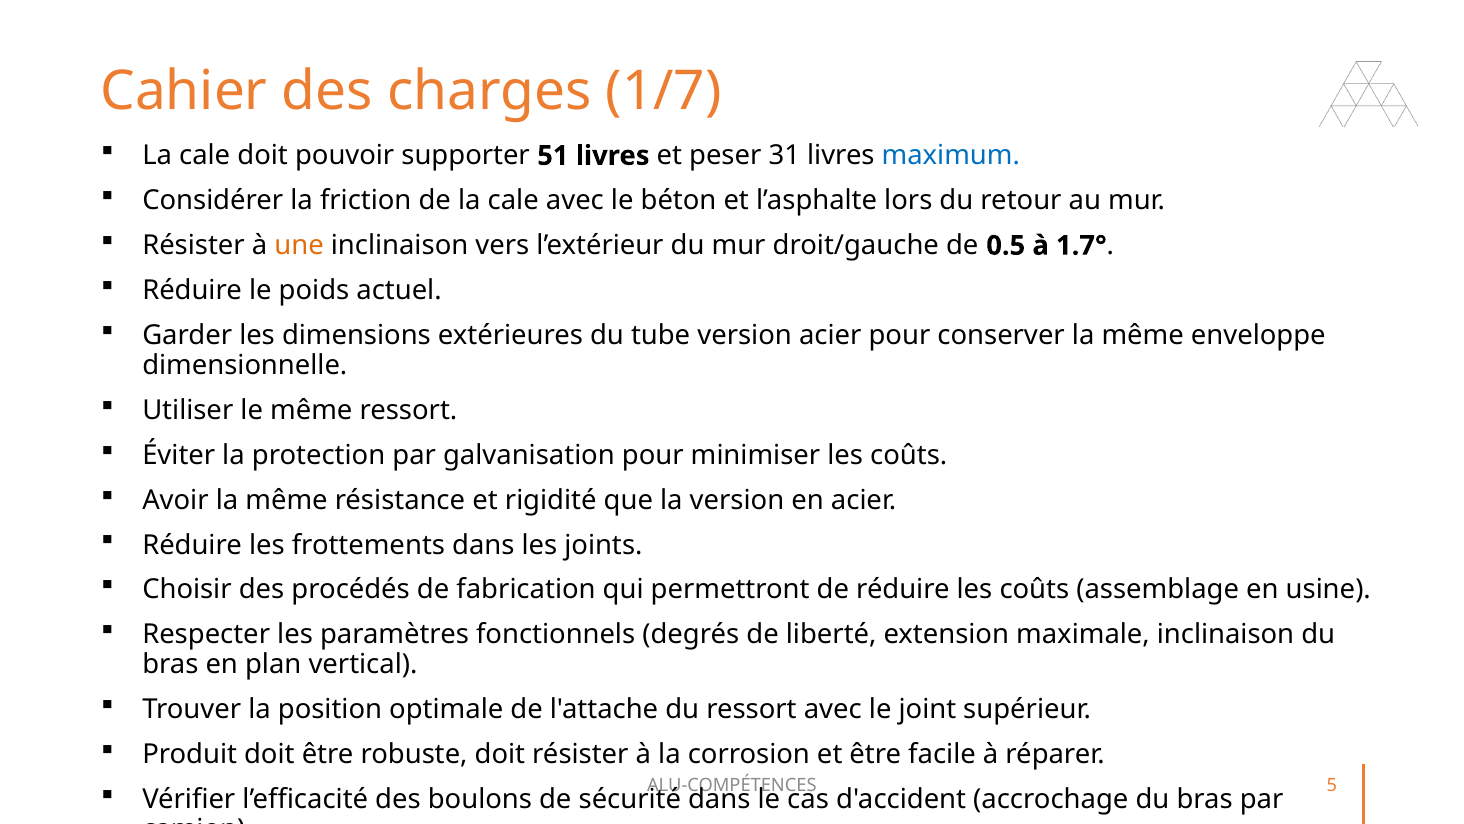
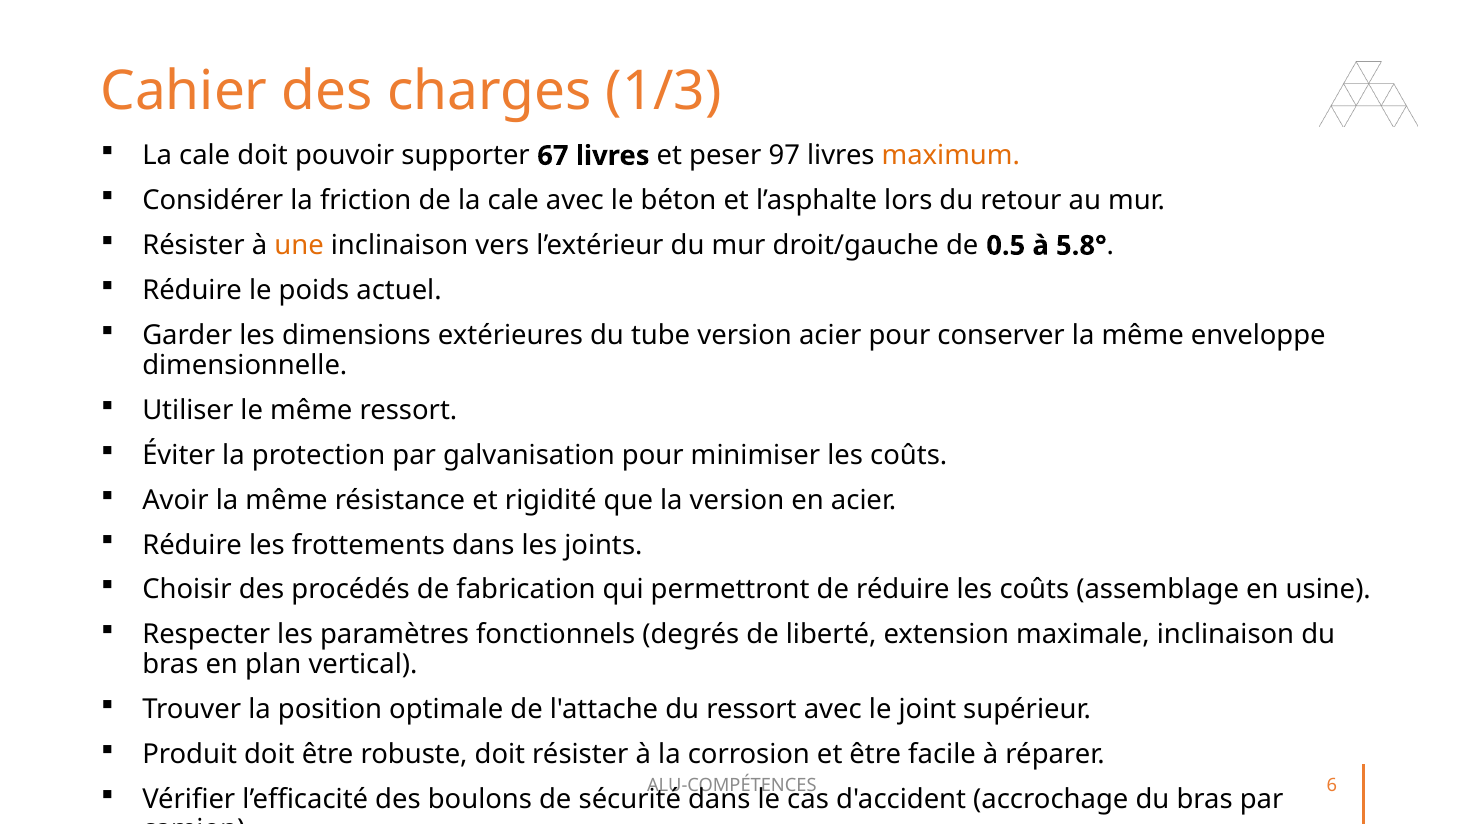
1/7: 1/7 -> 1/3 (664, 91)
51: 51 -> 67 (553, 156)
31: 31 -> 97 (784, 156)
maximum colour: blue -> orange (951, 156)
1.7°: 1.7° -> 5.8° (1081, 246)
5: 5 -> 6 (1332, 785)
